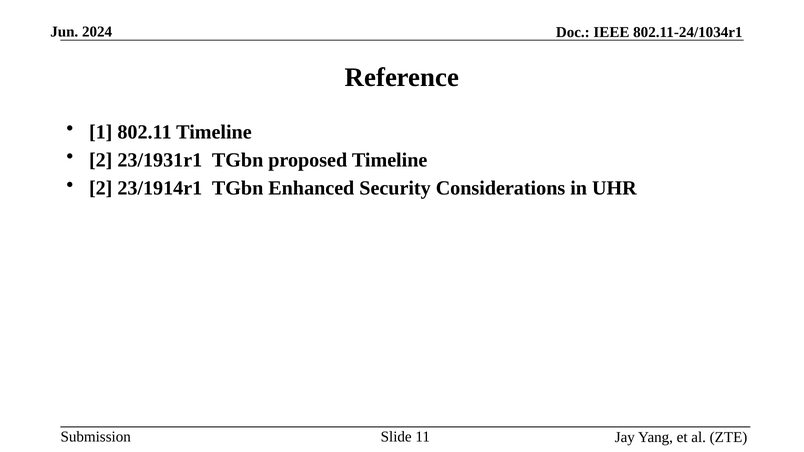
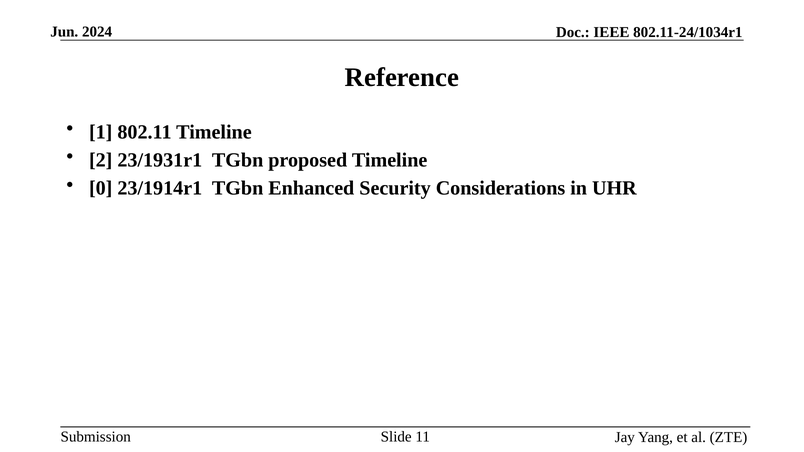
2: 2 -> 0 (101, 188)
